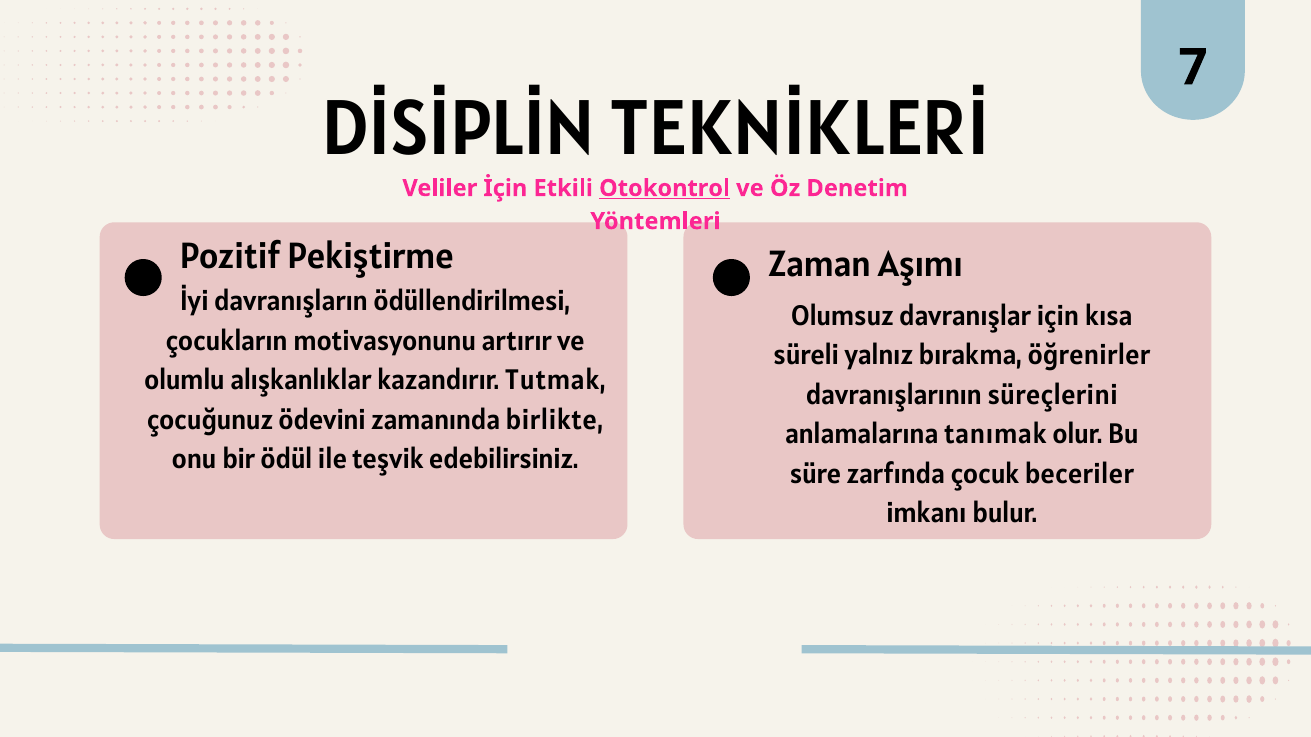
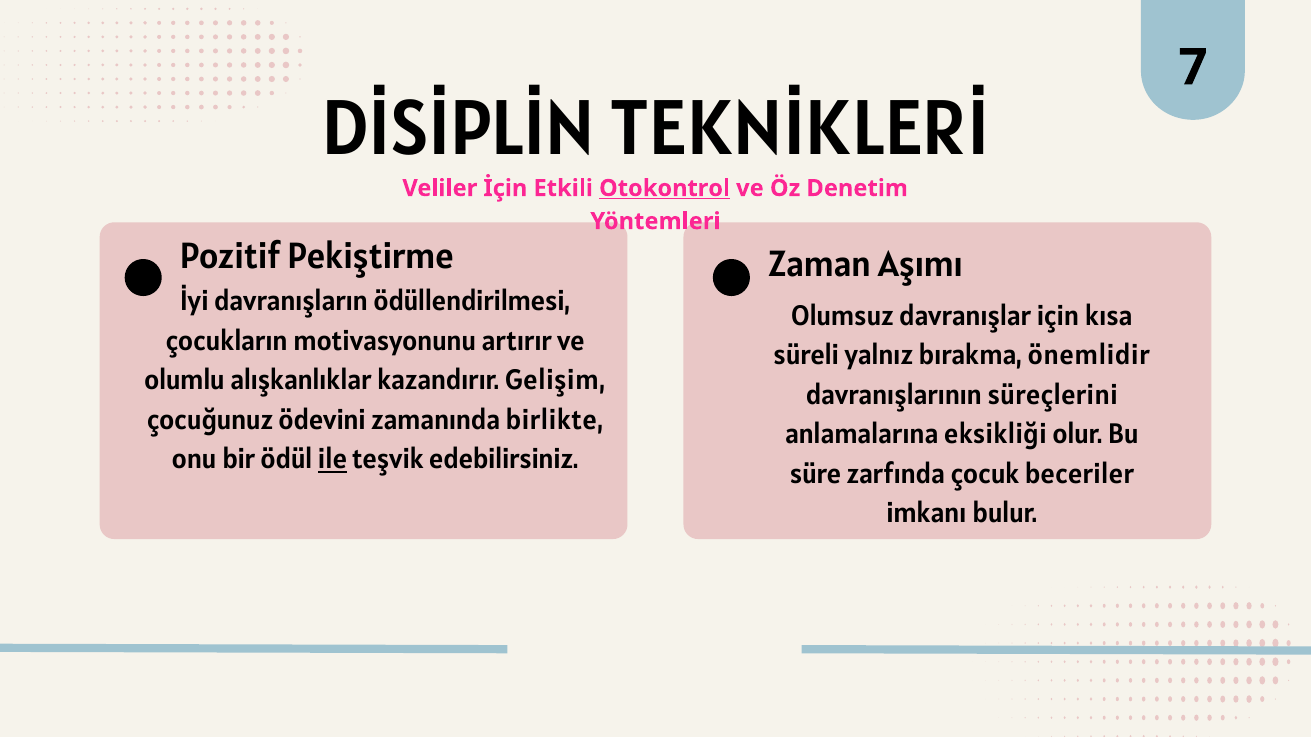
öğrenirler: öğrenirler -> önemlidir (1089, 355)
Tutmak: Tutmak -> Gelişim (555, 381)
tanımak: tanımak -> eksikliği (995, 434)
ile underline: none -> present (332, 460)
